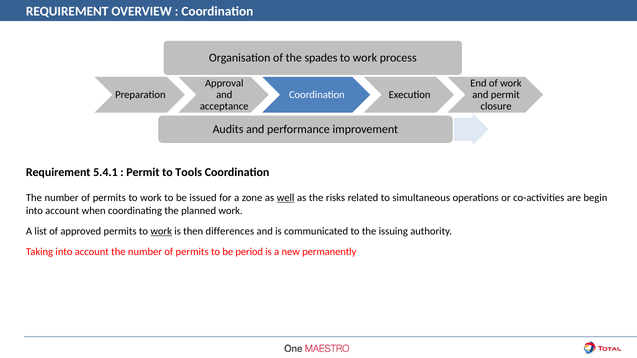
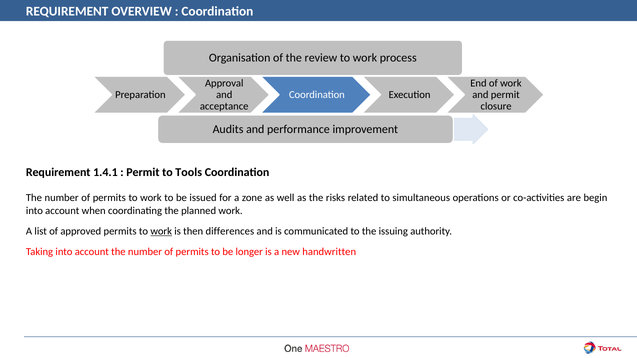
spades: spades -> review (321, 58)
5.4.1: 5.4.1 -> 1.4.1 (105, 173)
well underline: present -> none (286, 198)
period: period -> longer (249, 252)
permanently: permanently -> handwritten (329, 252)
